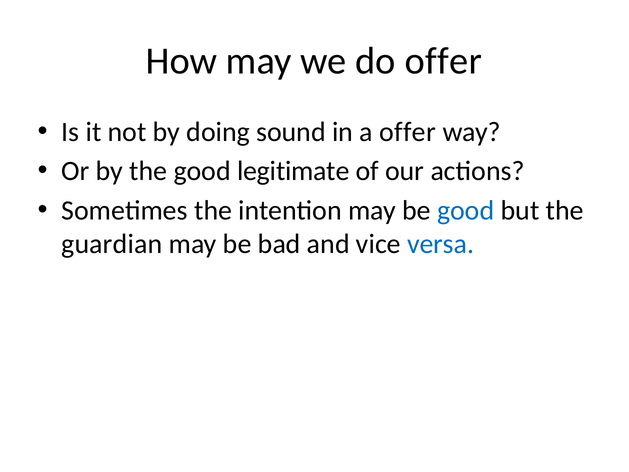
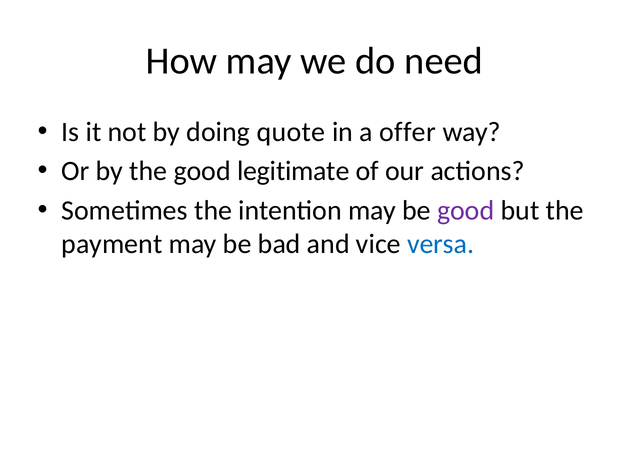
do offer: offer -> need (444, 61)
sound: sound -> quote (291, 132)
good colour: blue -> purple (466, 210)
guardian: guardian -> payment (112, 244)
